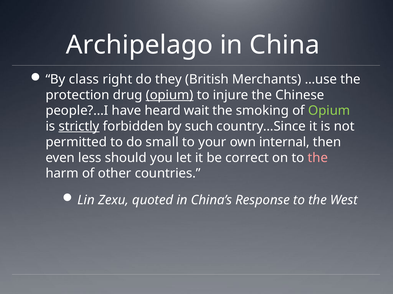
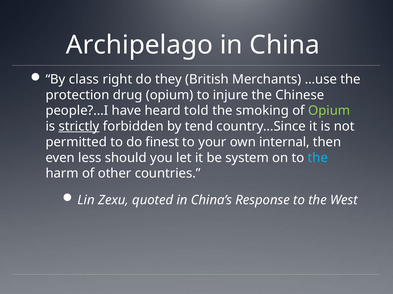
opium underline: present -> none (170, 95)
wait: wait -> told (196, 111)
such: such -> tend (199, 127)
small: small -> finest (162, 142)
correct: correct -> system (247, 158)
the colour: pink -> light blue (318, 158)
